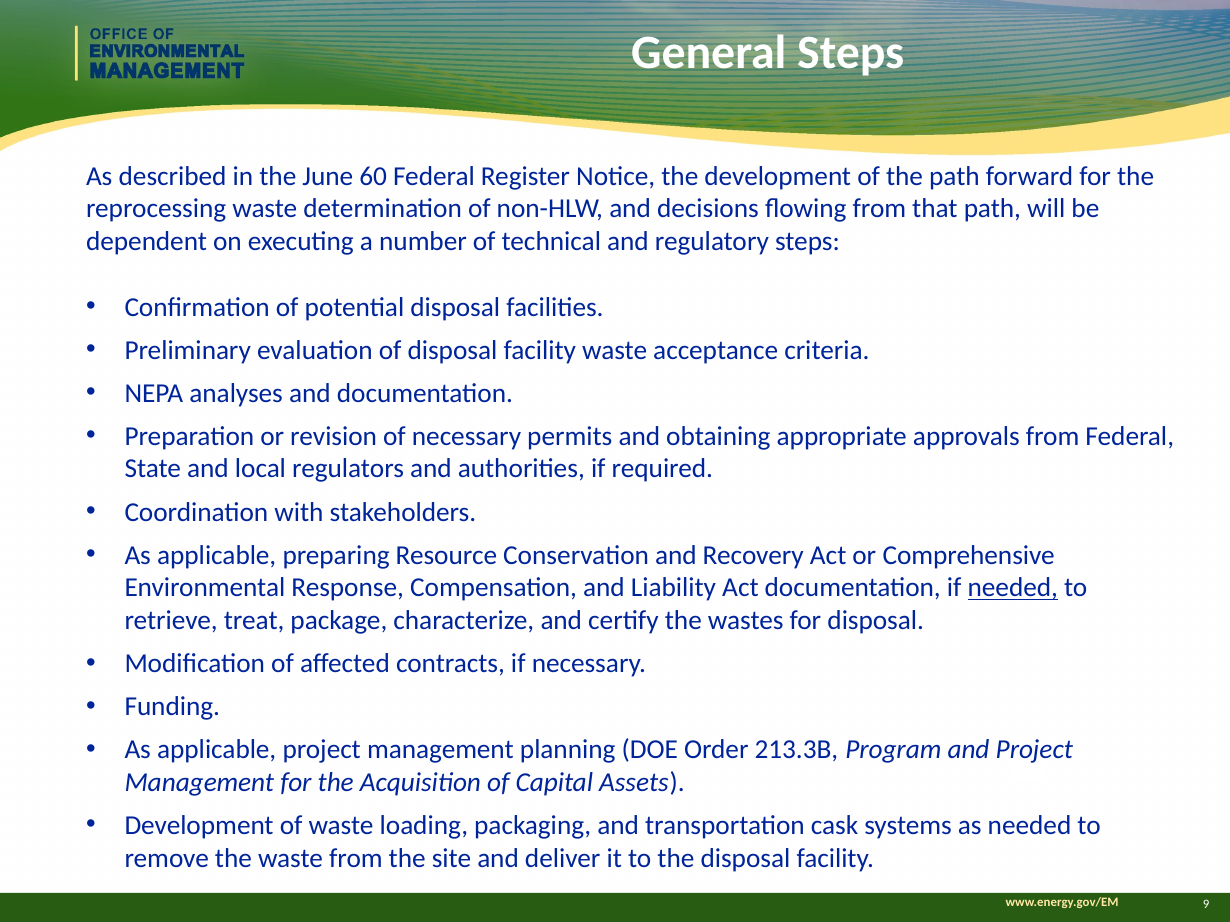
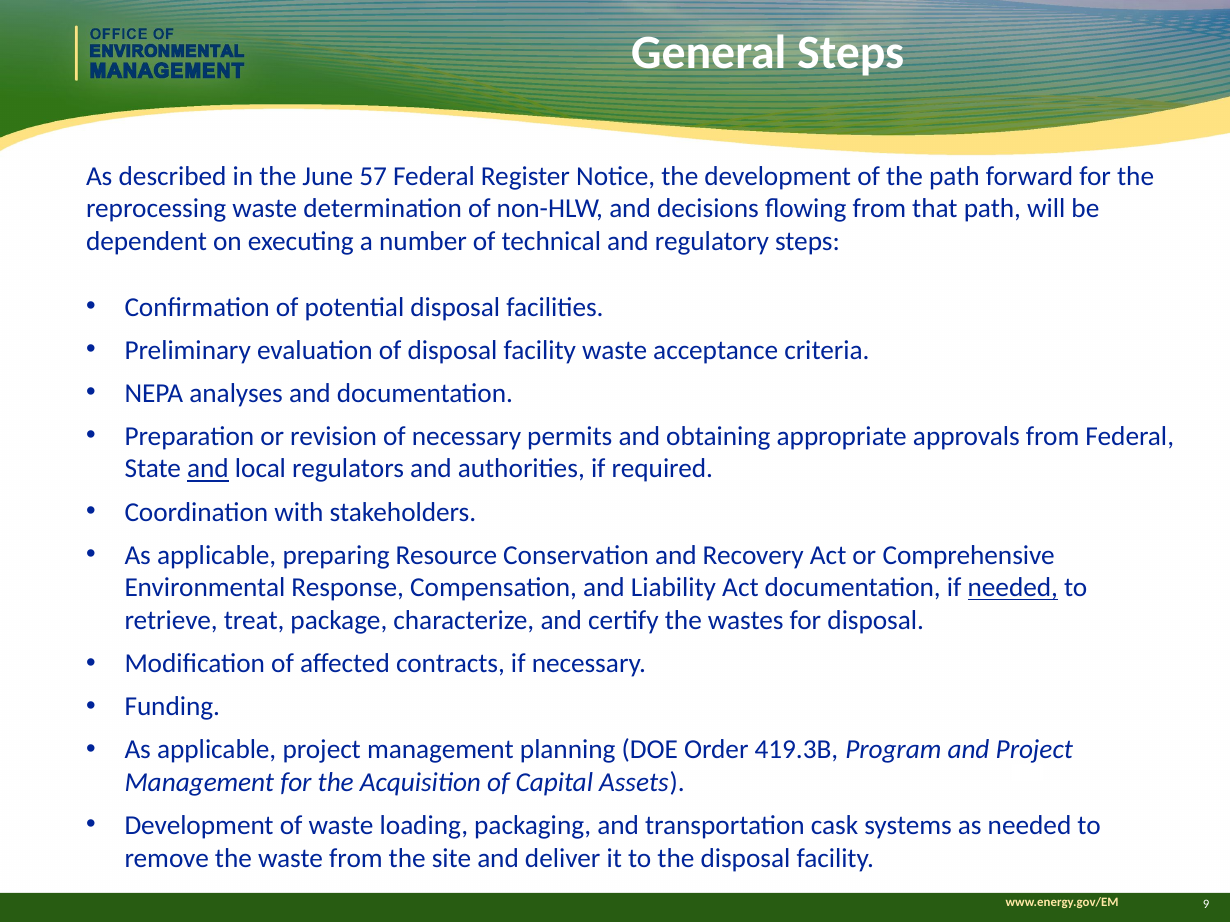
60: 60 -> 57 (373, 176)
and underline: none -> present (208, 469)
213.3B: 213.3B -> 419.3B (796, 750)
